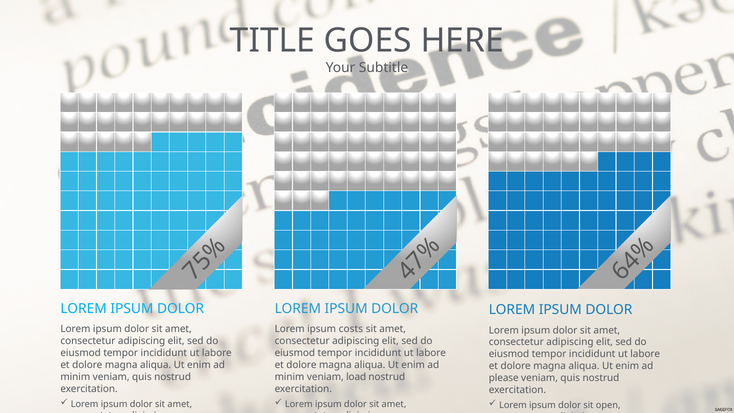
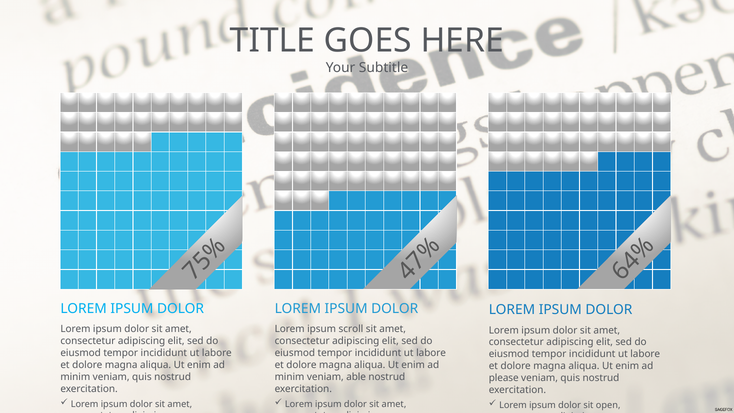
costs: costs -> scroll (351, 329)
load: load -> able (356, 377)
